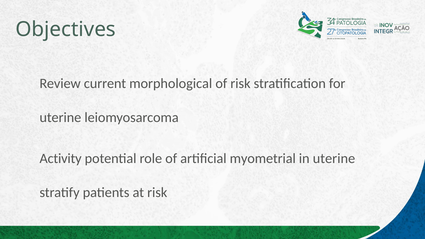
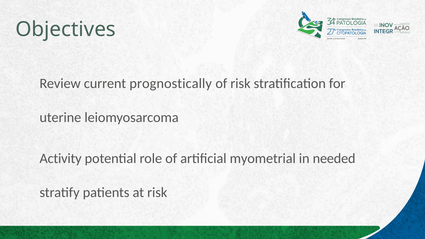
morphological: morphological -> prognostically (171, 84)
in uterine: uterine -> needed (334, 159)
